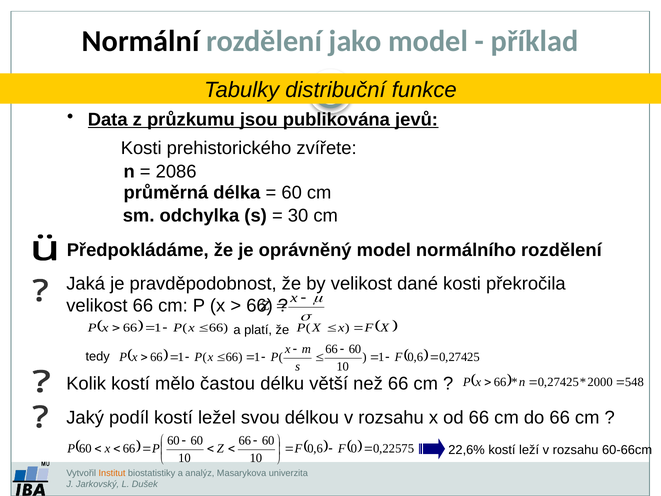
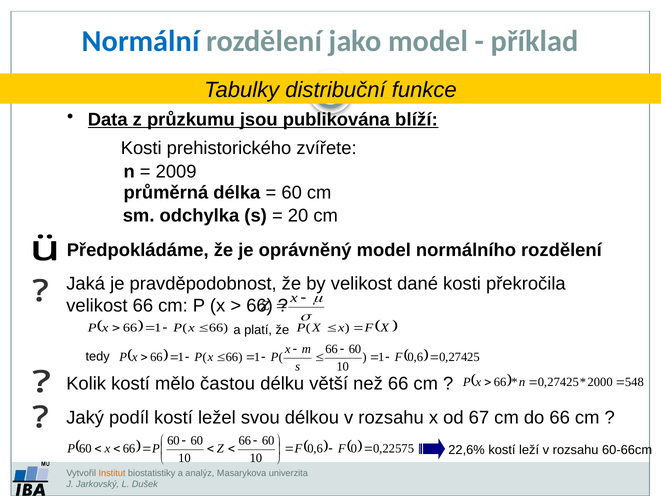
Normální colour: black -> blue (141, 41)
jevů: jevů -> blíží (416, 119)
2086: 2086 -> 2009 (176, 171)
30: 30 -> 20 (298, 216)
od 66: 66 -> 67 (479, 417)
